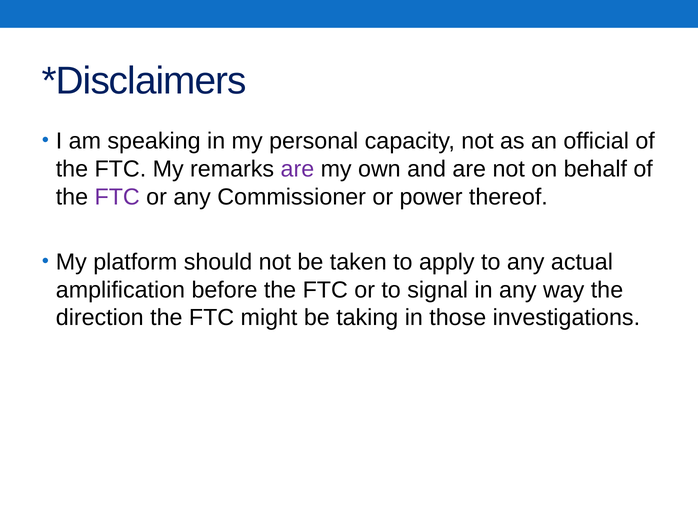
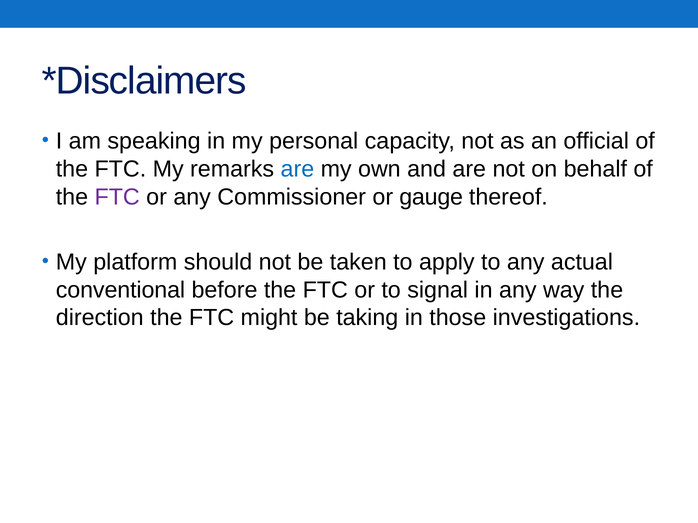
are colour: purple -> blue (297, 169)
power: power -> gauge (431, 197)
amplification: amplification -> conventional (121, 290)
